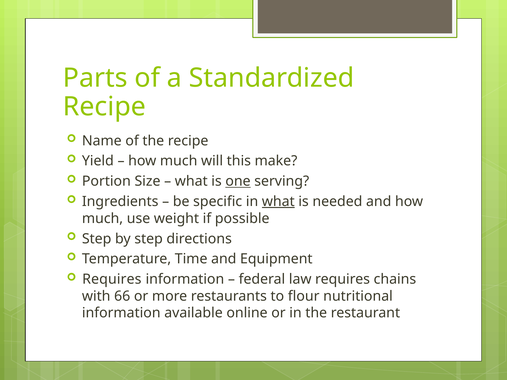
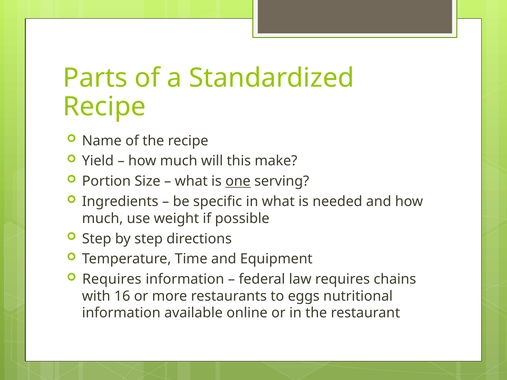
what underline: present -> none (278, 202)
66: 66 -> 16 (122, 296)
flour: flour -> eggs (304, 296)
